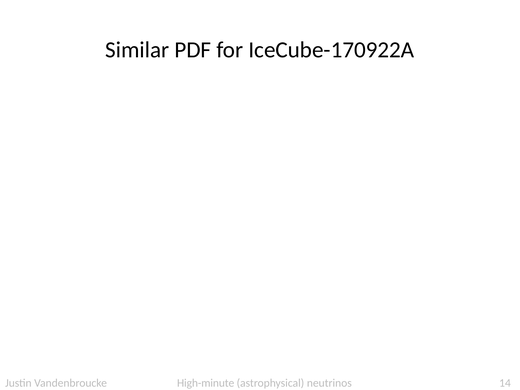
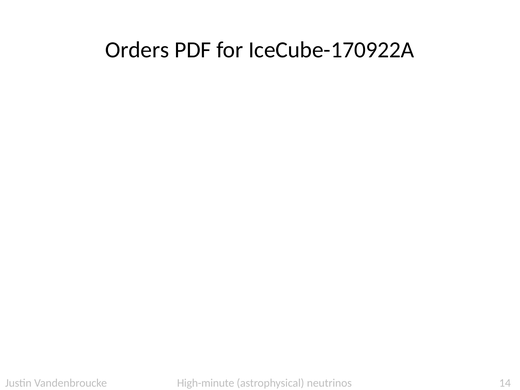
Similar: Similar -> Orders (137, 50)
